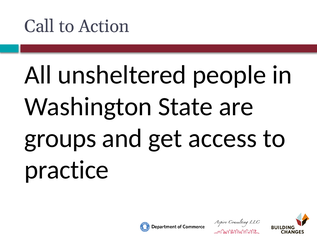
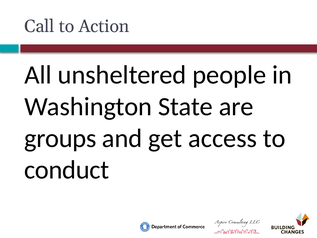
practice: practice -> conduct (67, 170)
